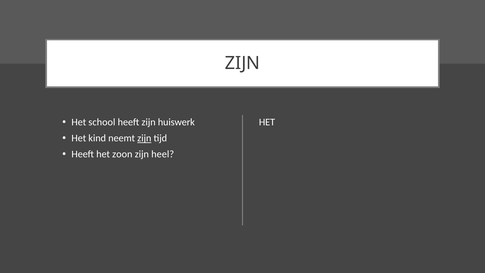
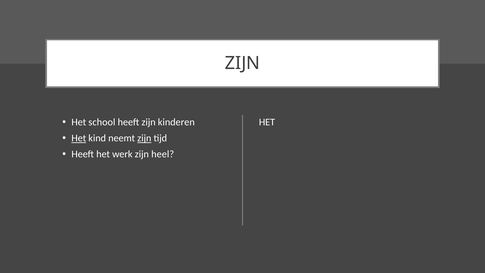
huiswerk: huiswerk -> kinderen (176, 122)
Het underline: none -> present (79, 138)
zoon: zoon -> werk (122, 154)
